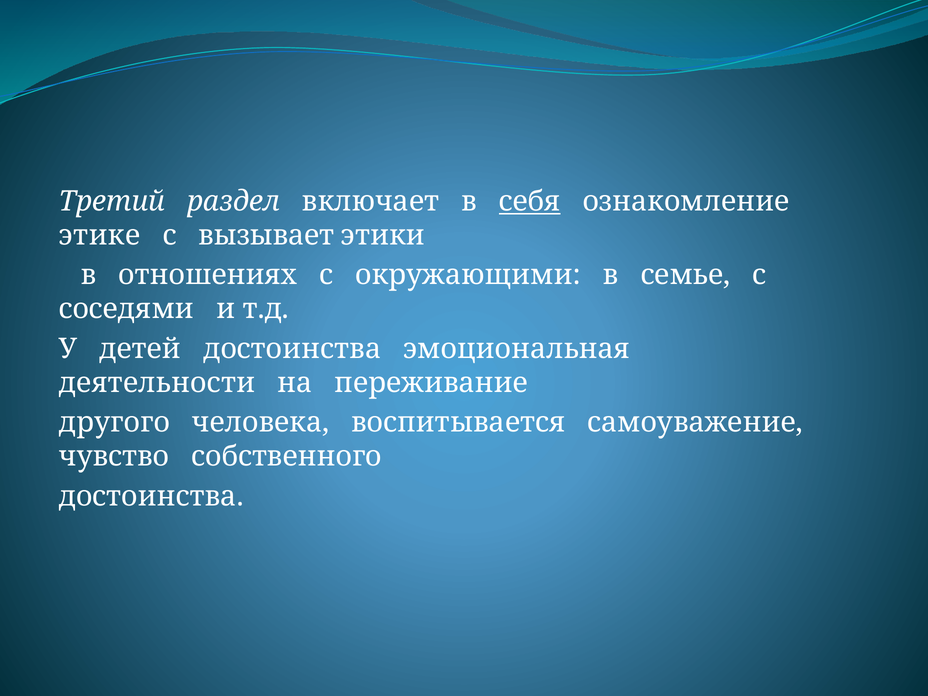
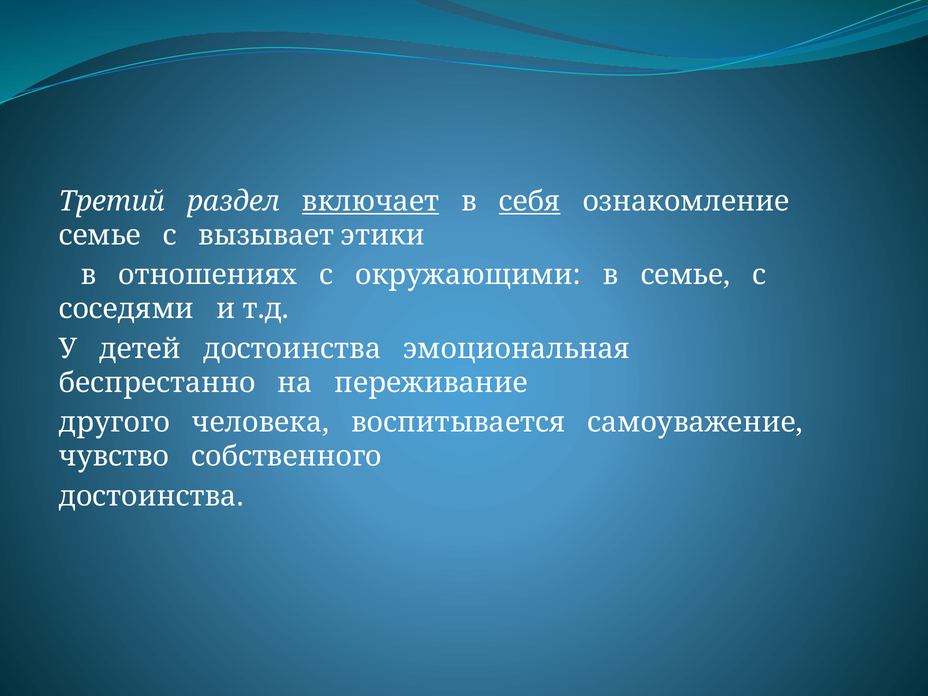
включает underline: none -> present (371, 201)
этике: этике -> семье (100, 235)
деятельности: деятельности -> беспрестанно (157, 383)
